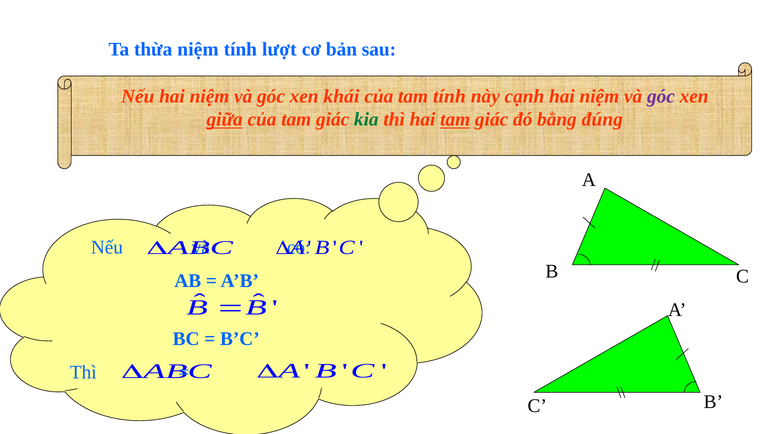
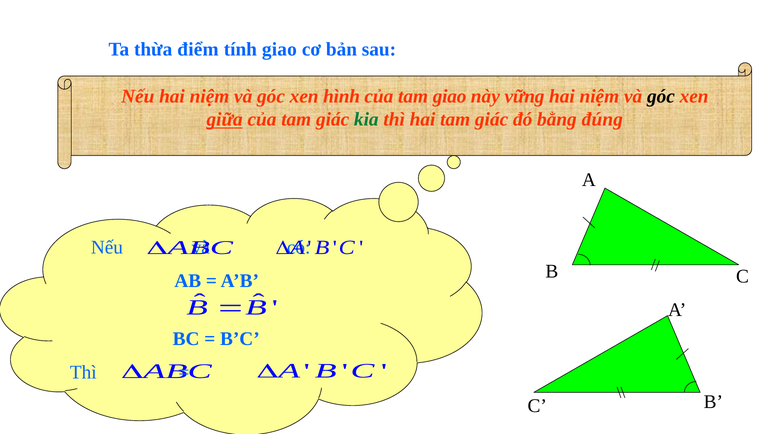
thừa niệm: niệm -> điểm (198, 49)
tính lượt: lượt -> giao (279, 49)
khái: khái -> hình (342, 96)
tam tính: tính -> giao (450, 96)
cạnh: cạnh -> vững (525, 96)
góc colour: purple -> black (661, 96)
tam underline: present -> none (455, 119)
